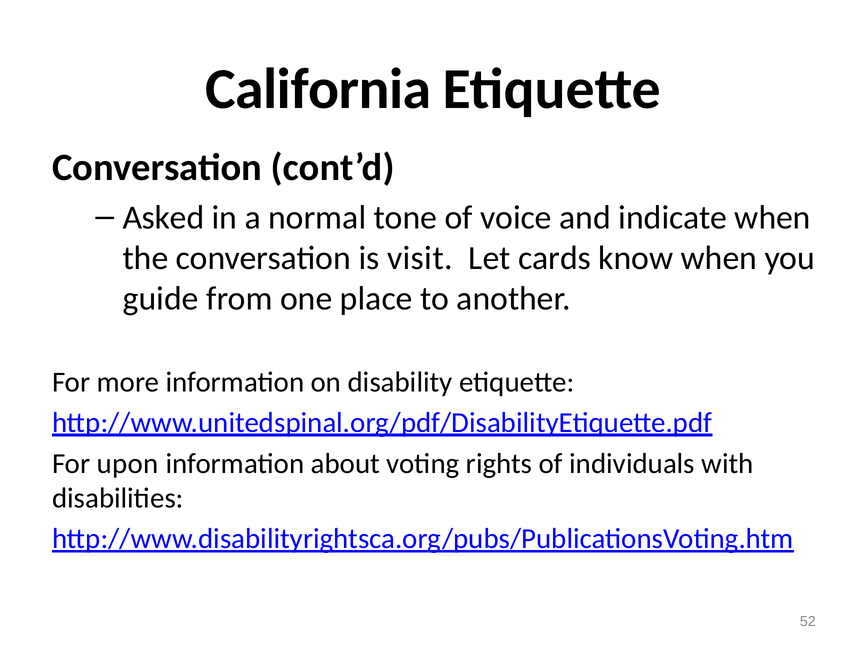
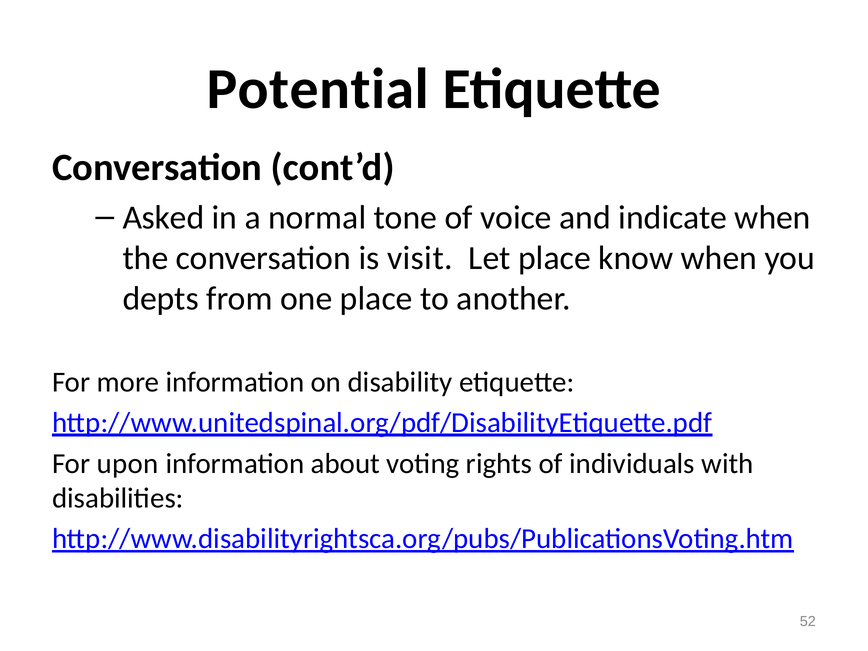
California: California -> Potential (318, 89)
Let cards: cards -> place (554, 258)
guide: guide -> depts (161, 299)
